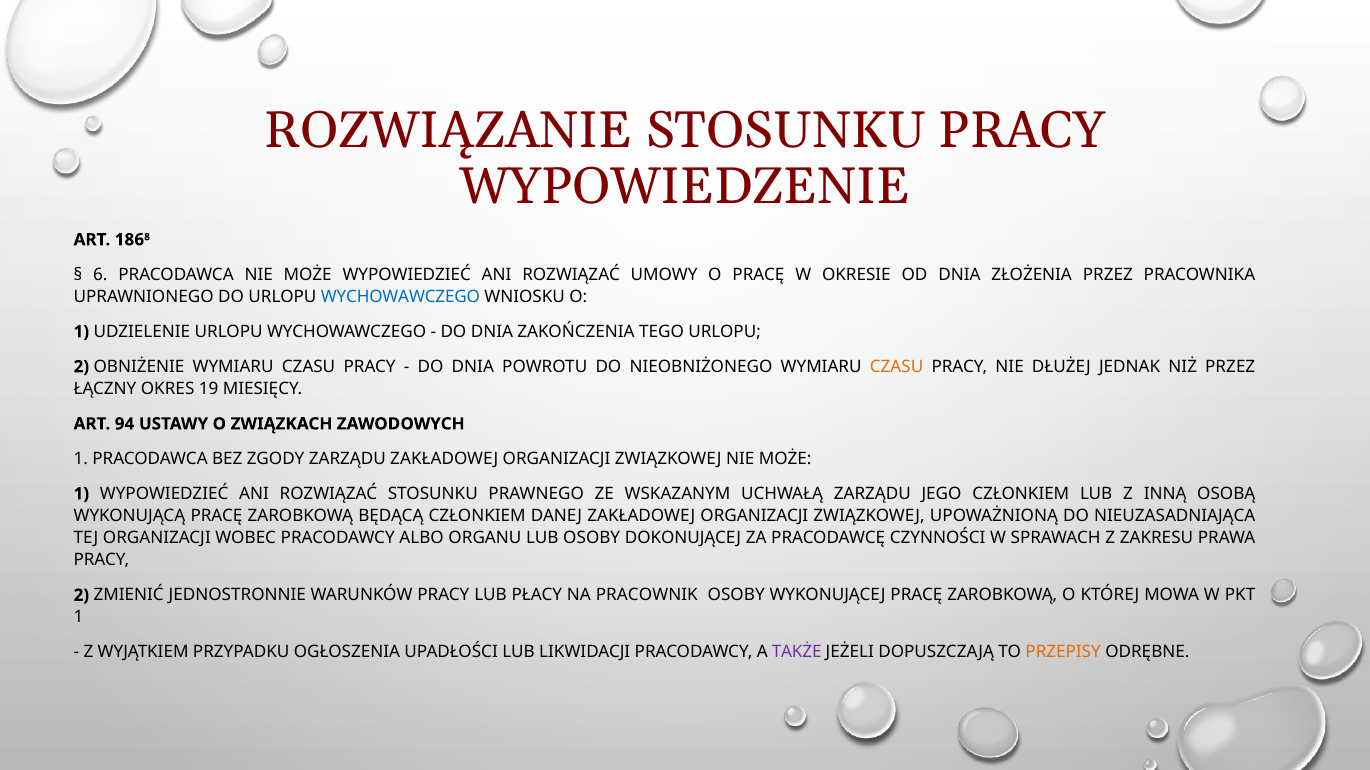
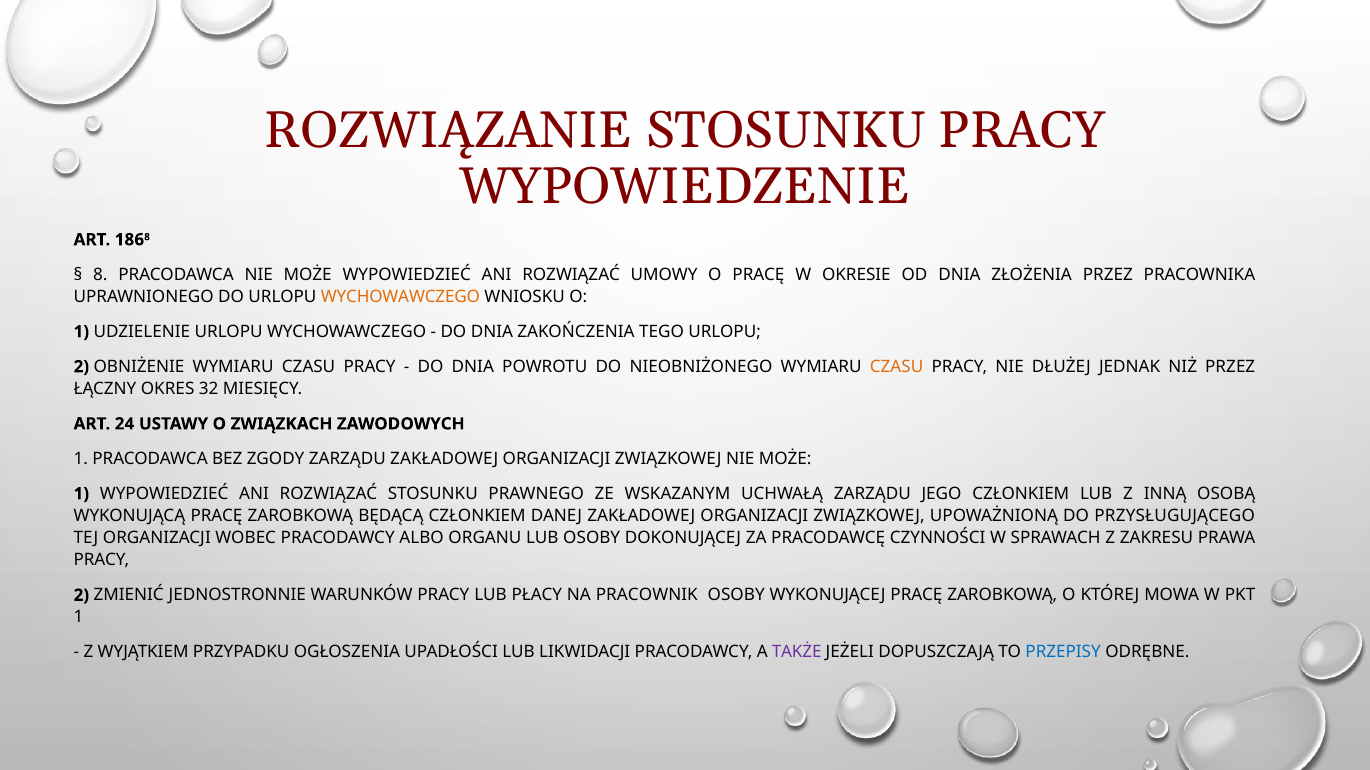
6: 6 -> 8 (100, 275)
WYCHOWAWCZEGO colour: blue -> orange (400, 297)
19: 19 -> 32 (209, 389)
94: 94 -> 24 (124, 424)
NIEUZASADNIAJĄCA: NIEUZASADNIAJĄCA -> PRZYSŁUGUJĄCEGO (1175, 516)
PRZEPISY colour: orange -> blue (1063, 653)
